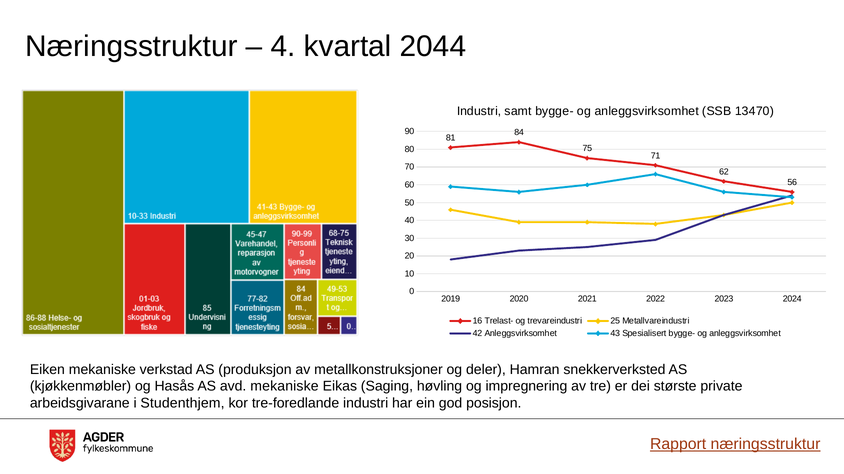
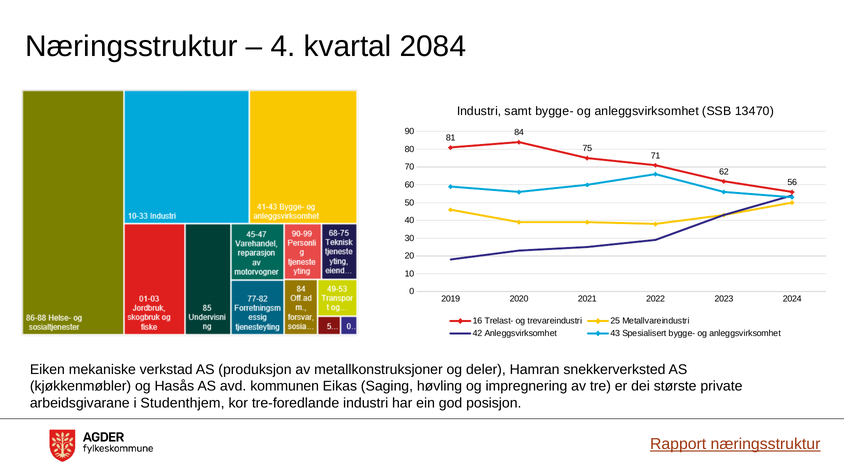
2044: 2044 -> 2084 (433, 46)
avd mekaniske: mekaniske -> kommunen (285, 387)
